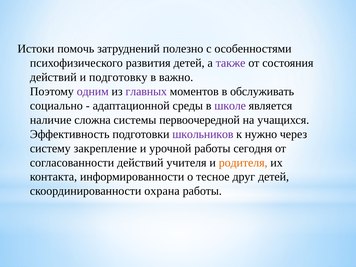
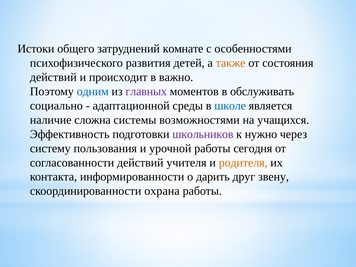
помочь: помочь -> общего (76, 49)
полезно: полезно -> комнате (183, 49)
также colour: purple -> orange (231, 63)
подготовку: подготовку -> происходит (118, 77)
одним colour: purple -> blue (93, 91)
школе colour: purple -> blue (230, 106)
первоочередной: первоочередной -> возможностями (199, 120)
закрепление: закрепление -> пользования (105, 148)
тесное: тесное -> дарить (213, 177)
друг детей: детей -> звену (274, 177)
